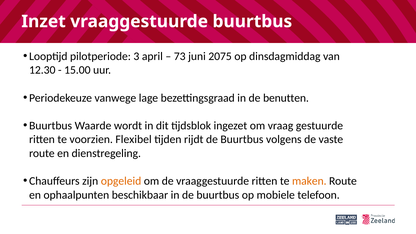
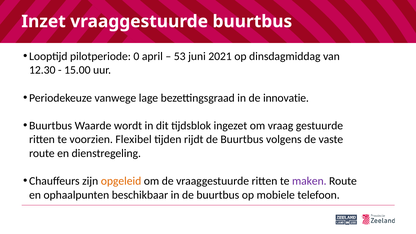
3: 3 -> 0 (136, 56)
73: 73 -> 53 (180, 56)
2075: 2075 -> 2021 (220, 56)
benutten: benutten -> innovatie (286, 98)
maken colour: orange -> purple (309, 181)
